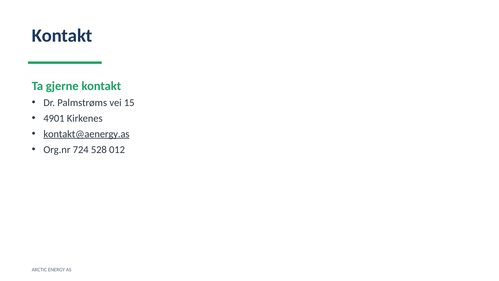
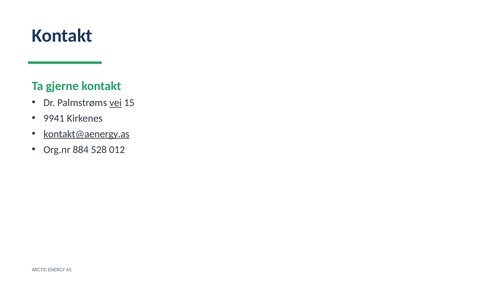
vei underline: none -> present (116, 103)
4901: 4901 -> 9941 (54, 118)
724: 724 -> 884 (81, 149)
